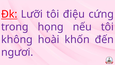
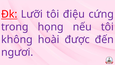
khốn: khốn -> được (77, 39)
